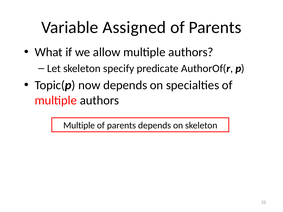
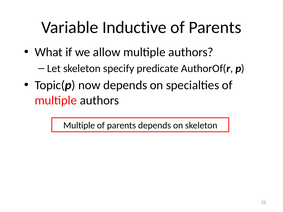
Assigned: Assigned -> Inductive (134, 27)
